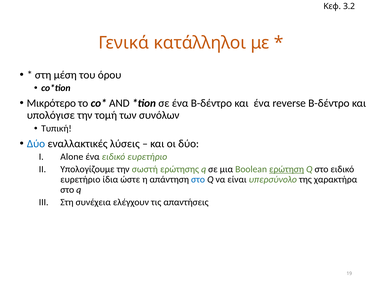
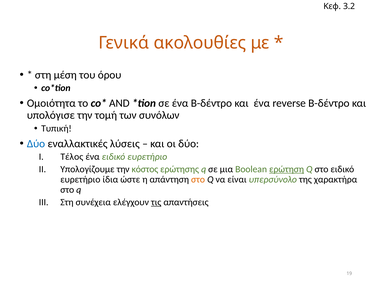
κατάλληλοι: κατάλληλοι -> ακολουθίες (200, 43)
Μικρότερο: Μικρότερο -> Ομοιότητα (51, 103)
Alone: Alone -> Τέλος (72, 157)
σωστή: σωστή -> κόστος (145, 169)
στο colour: blue -> orange (198, 179)
τις underline: none -> present (156, 202)
